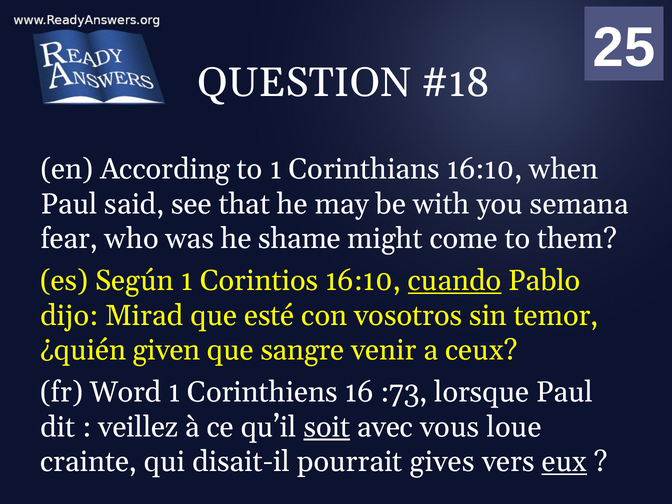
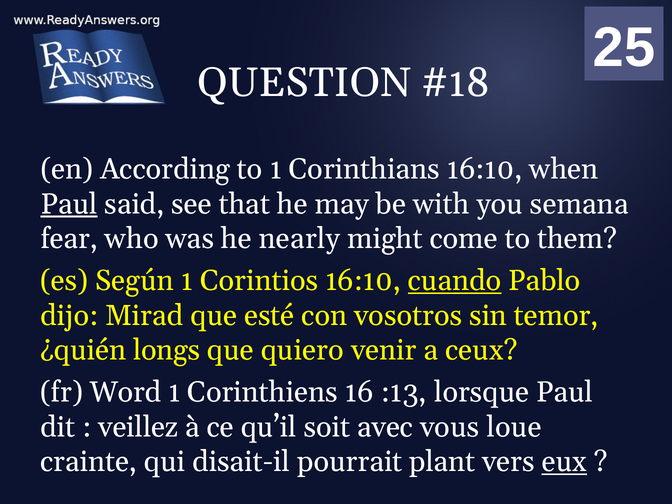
Paul underline: none -> present (69, 204)
shame: shame -> nearly (299, 239)
given: given -> longs (167, 350)
sangre: sangre -> quiero (302, 350)
:73: :73 -> :13 (404, 392)
soit underline: present -> none (327, 427)
gives: gives -> plant (442, 462)
